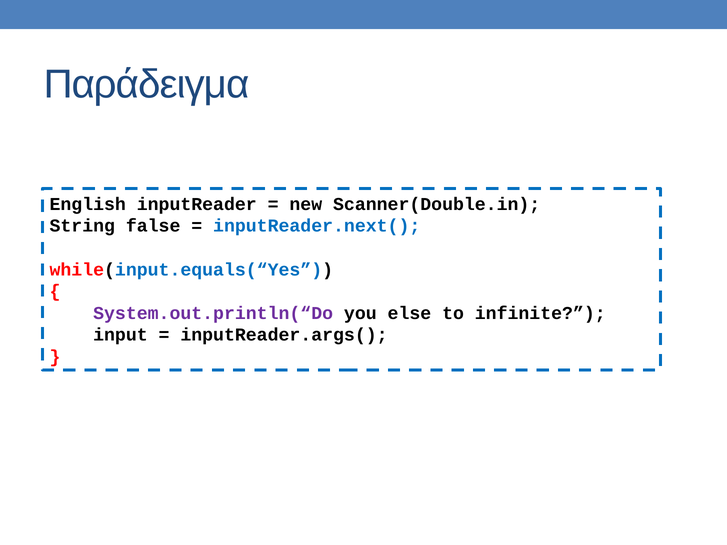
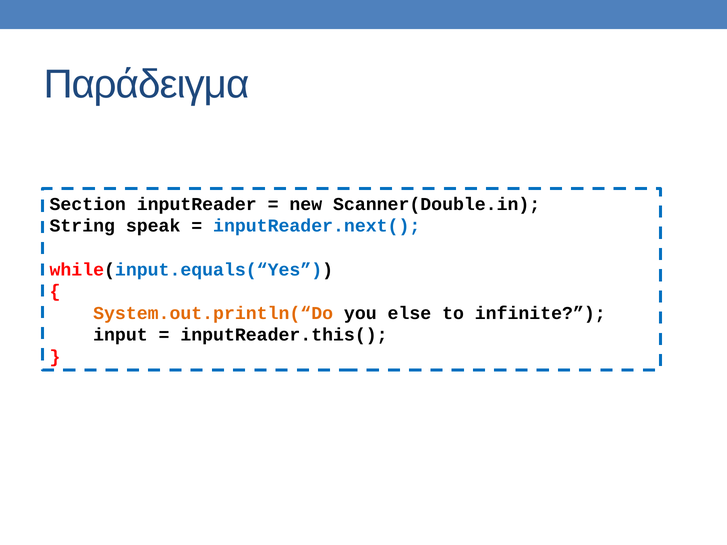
English: English -> Section (88, 204)
false: false -> speak (153, 226)
System.out.println(“Do colour: purple -> orange (213, 313)
inputReader.args(: inputReader.args( -> inputReader.this( (284, 335)
